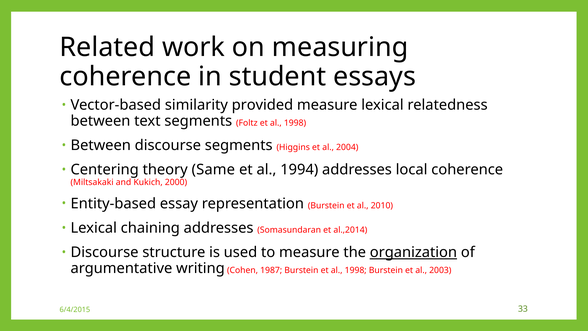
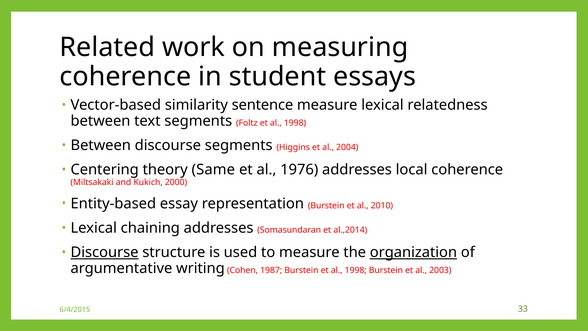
provided: provided -> sentence (262, 105)
1994: 1994 -> 1976 (299, 170)
Discourse underline: none -> present (105, 252)
